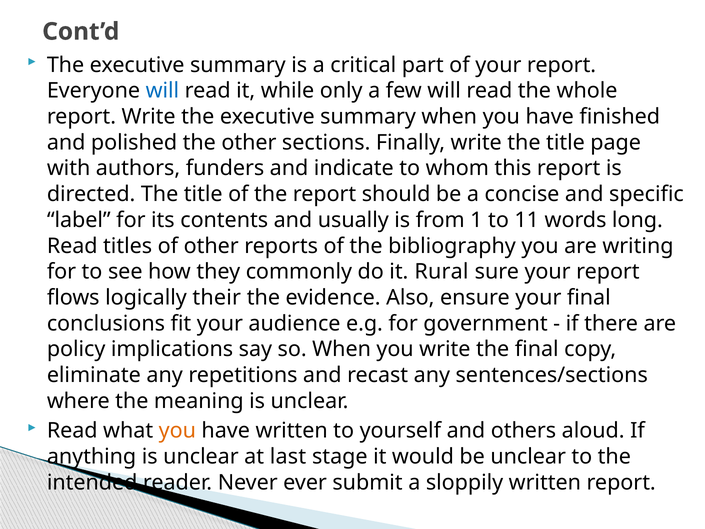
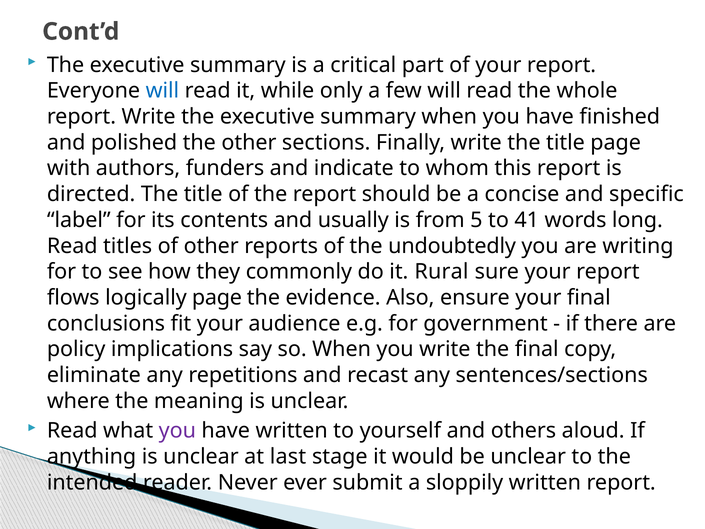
1: 1 -> 5 (476, 220)
11: 11 -> 41 (527, 220)
bibliography: bibliography -> undoubtedly (452, 246)
logically their: their -> page (217, 297)
you colour: orange -> purple (177, 431)
